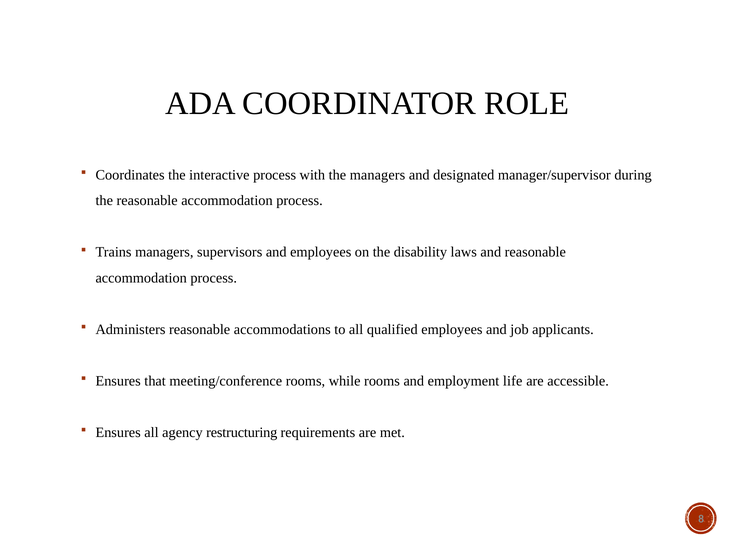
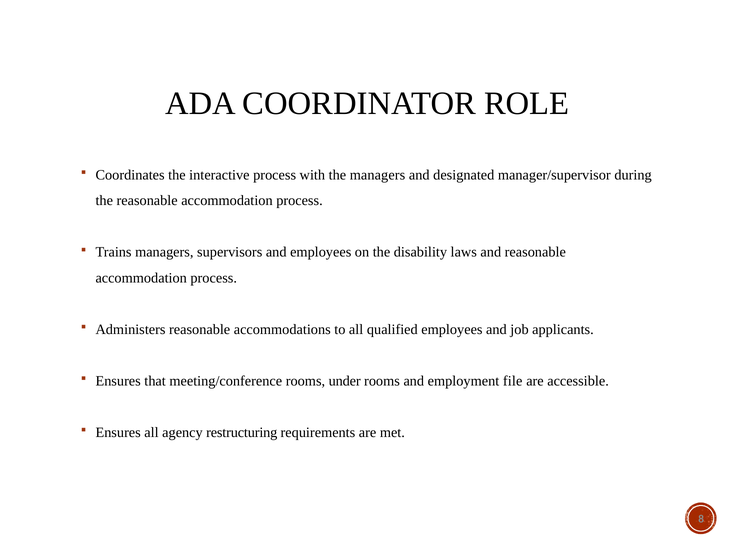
while: while -> under (345, 381)
life: life -> file (513, 381)
